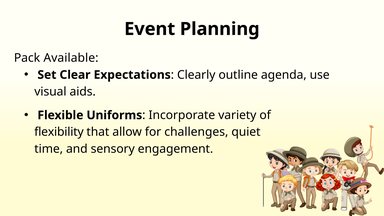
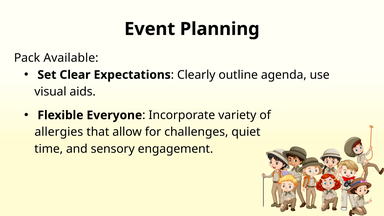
Uniforms: Uniforms -> Everyone (114, 115)
flexibility: flexibility -> allergies (59, 132)
